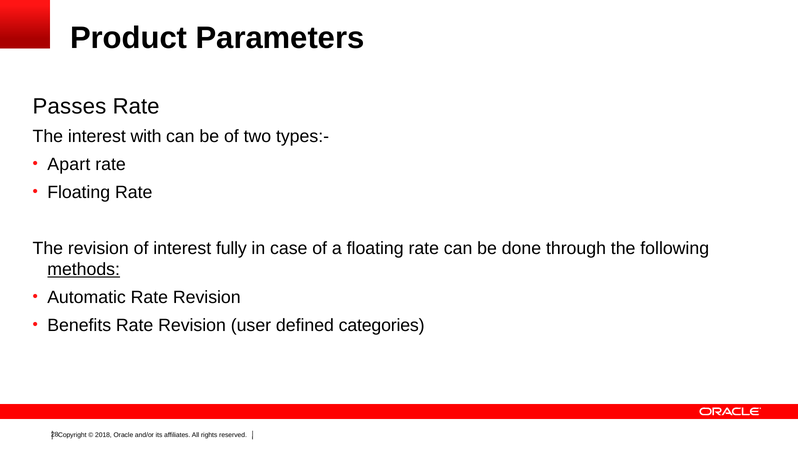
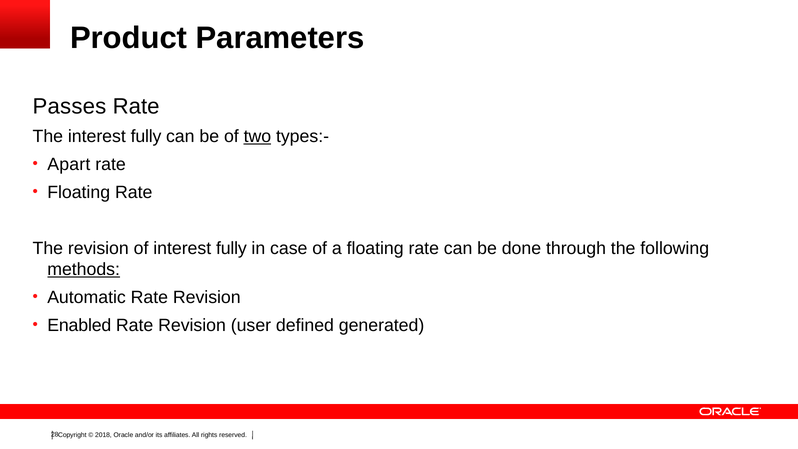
The interest with: with -> fully (146, 137)
two underline: none -> present (257, 137)
Benefits: Benefits -> Enabled (79, 325)
categories: categories -> generated (382, 325)
